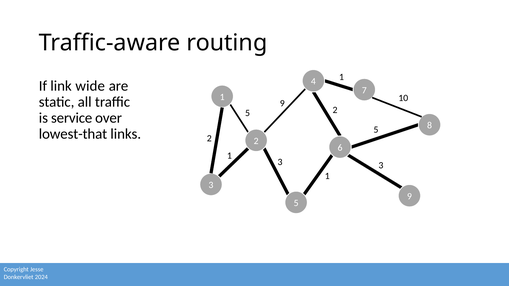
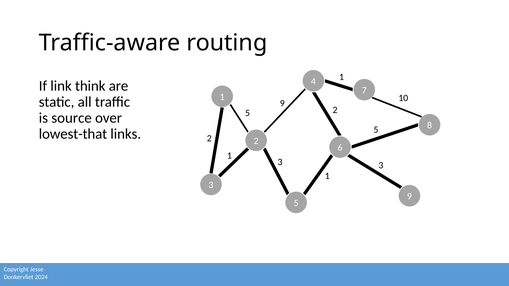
wide: wide -> think (90, 86)
service: service -> source (72, 118)
